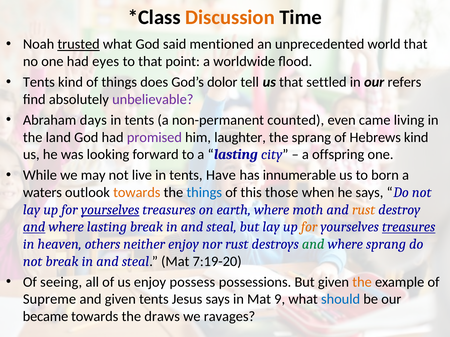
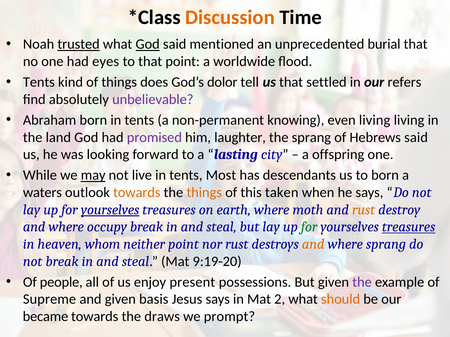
God underline: none -> present (148, 44)
world: world -> burial (384, 44)
Abraham days: days -> born (93, 120)
counted: counted -> knowing (296, 120)
even came: came -> living (375, 120)
Hebrews kind: kind -> said (416, 138)
may underline: none -> present (93, 176)
Have: Have -> Most (221, 176)
innumerable: innumerable -> descendants (299, 176)
things colour: blue -> orange (204, 193)
those: those -> taken (282, 193)
and underline: present -> none (34, 227)
where lasting: lasting -> occupy (107, 227)
for colour: orange -> green (309, 227)
others: others -> whom (103, 244)
neither enjoy: enjoy -> point (184, 244)
and colour: green -> orange (313, 244)
7:19-20: 7:19-20 -> 9:19-20 (217, 262)
seeing: seeing -> people (61, 282)
possess: possess -> present (192, 282)
the colour: orange -> purple (362, 282)
given tents: tents -> basis (154, 300)
9: 9 -> 2 (280, 300)
should colour: blue -> orange (341, 300)
ravages: ravages -> prompt (229, 317)
